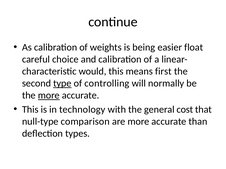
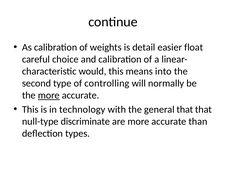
being: being -> detail (144, 47)
first: first -> into (163, 72)
type underline: present -> none (62, 84)
general cost: cost -> that (185, 110)
comparison: comparison -> discriminate (85, 122)
